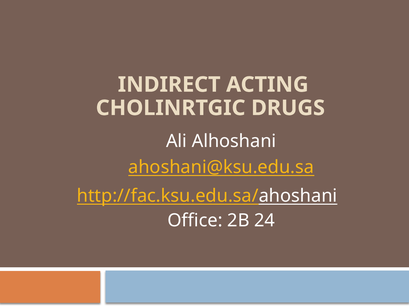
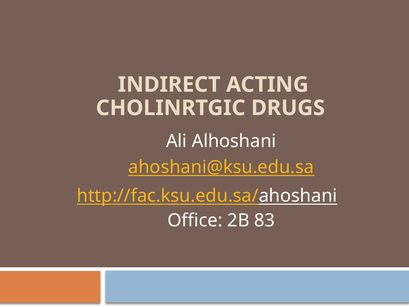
24: 24 -> 83 (265, 220)
